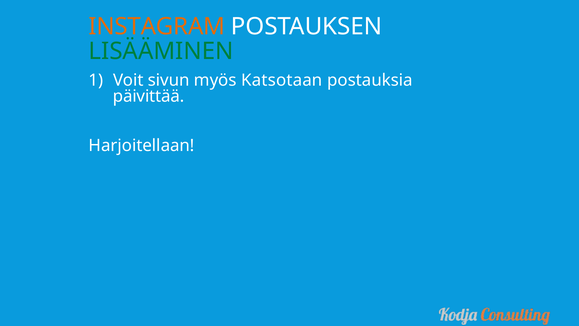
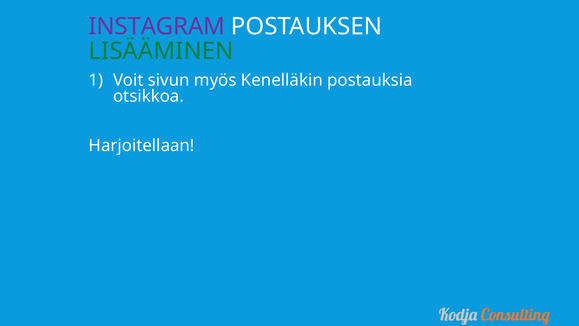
INSTAGRAM colour: orange -> purple (157, 27)
Katsotaan: Katsotaan -> Kenelläkin (282, 80)
päivittää: päivittää -> otsikkoa (149, 96)
